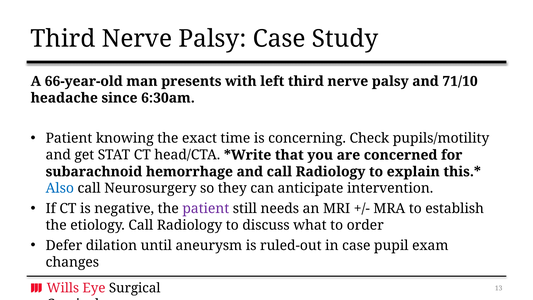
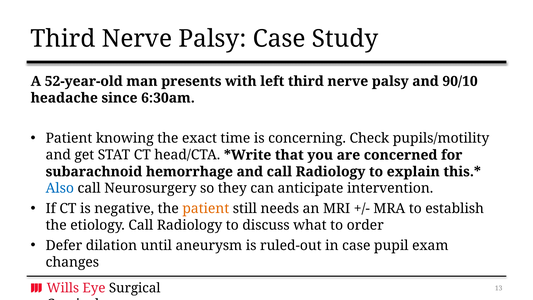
66-year-old: 66-year-old -> 52-year-old (84, 81)
71/10: 71/10 -> 90/10 (460, 81)
patient colour: purple -> orange (206, 208)
